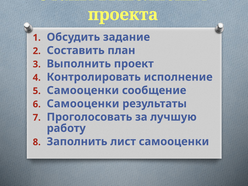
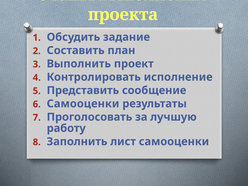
Самооценки: Самооценки -> Представить (83, 90)
